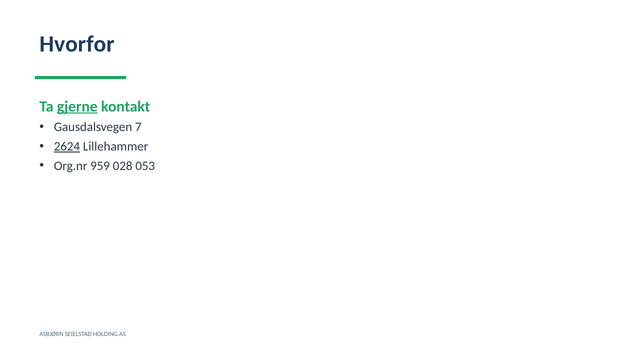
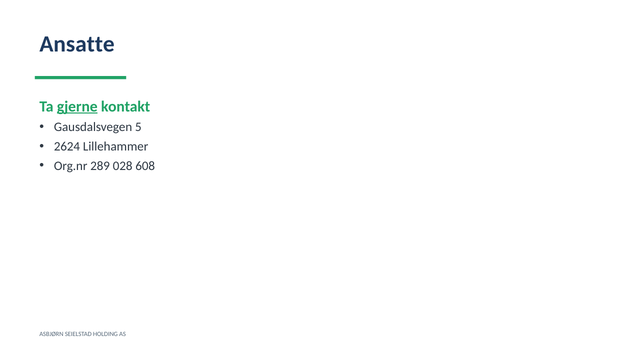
Hvorfor: Hvorfor -> Ansatte (77, 44)
7: 7 -> 5 (138, 127)
2624 underline: present -> none (67, 147)
959: 959 -> 289 (100, 166)
053: 053 -> 608 (145, 166)
